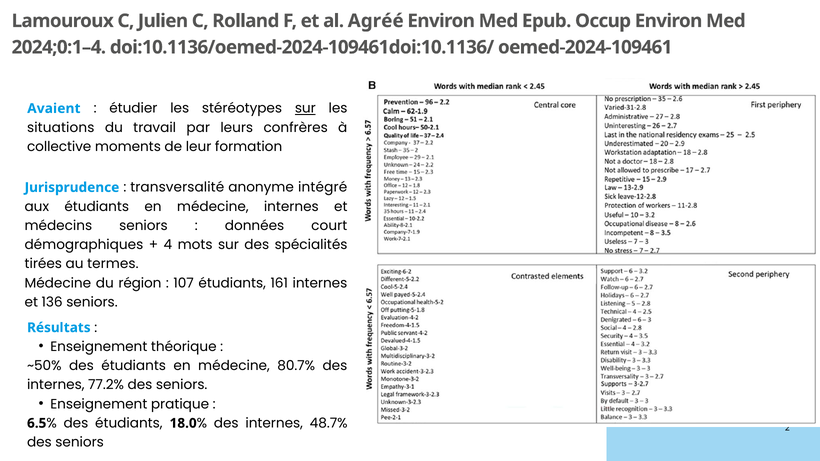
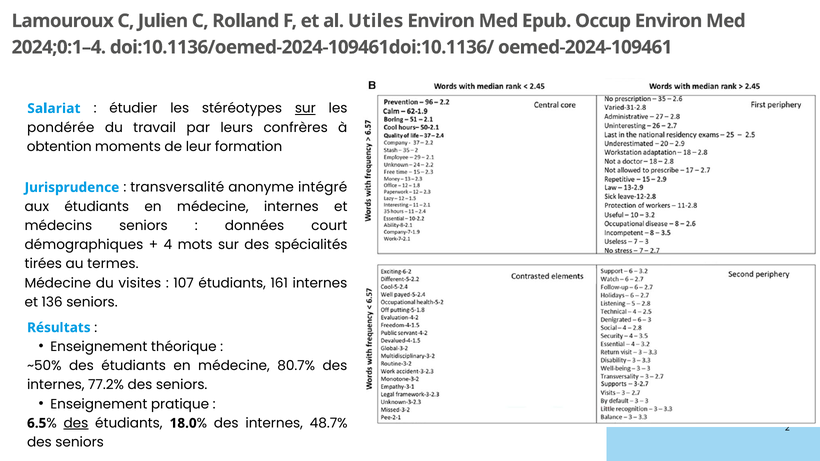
Agréé: Agréé -> Utiles (376, 21)
Avaient: Avaient -> Salariat (54, 109)
situations: situations -> pondérée (61, 128)
collective: collective -> obtention (59, 147)
région: région -> visites (140, 283)
des underline: none -> present (76, 423)
